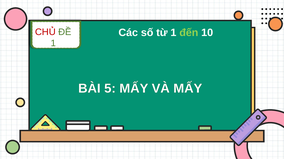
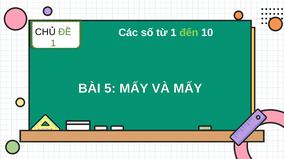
CHỦ colour: red -> black (45, 32)
